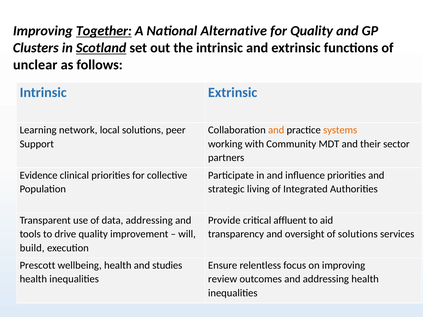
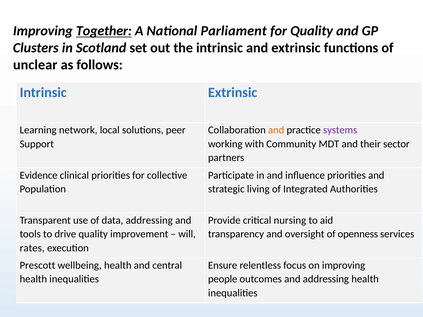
Alternative: Alternative -> Parliament (234, 31)
Scotland underline: present -> none (101, 48)
systems colour: orange -> purple (340, 130)
affluent: affluent -> nursing (290, 220)
of solutions: solutions -> openness (358, 234)
build: build -> rates (32, 248)
studies: studies -> central (167, 266)
review: review -> people (223, 279)
